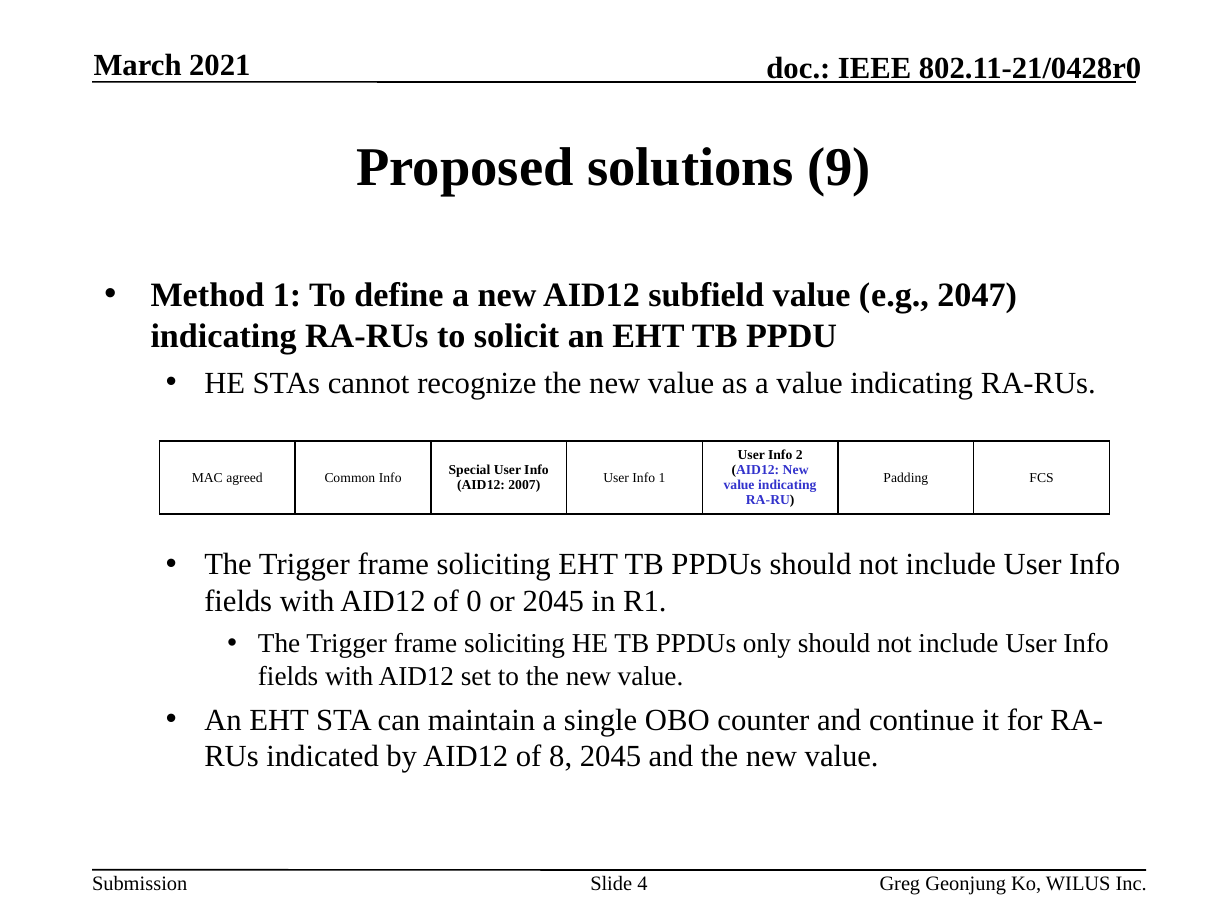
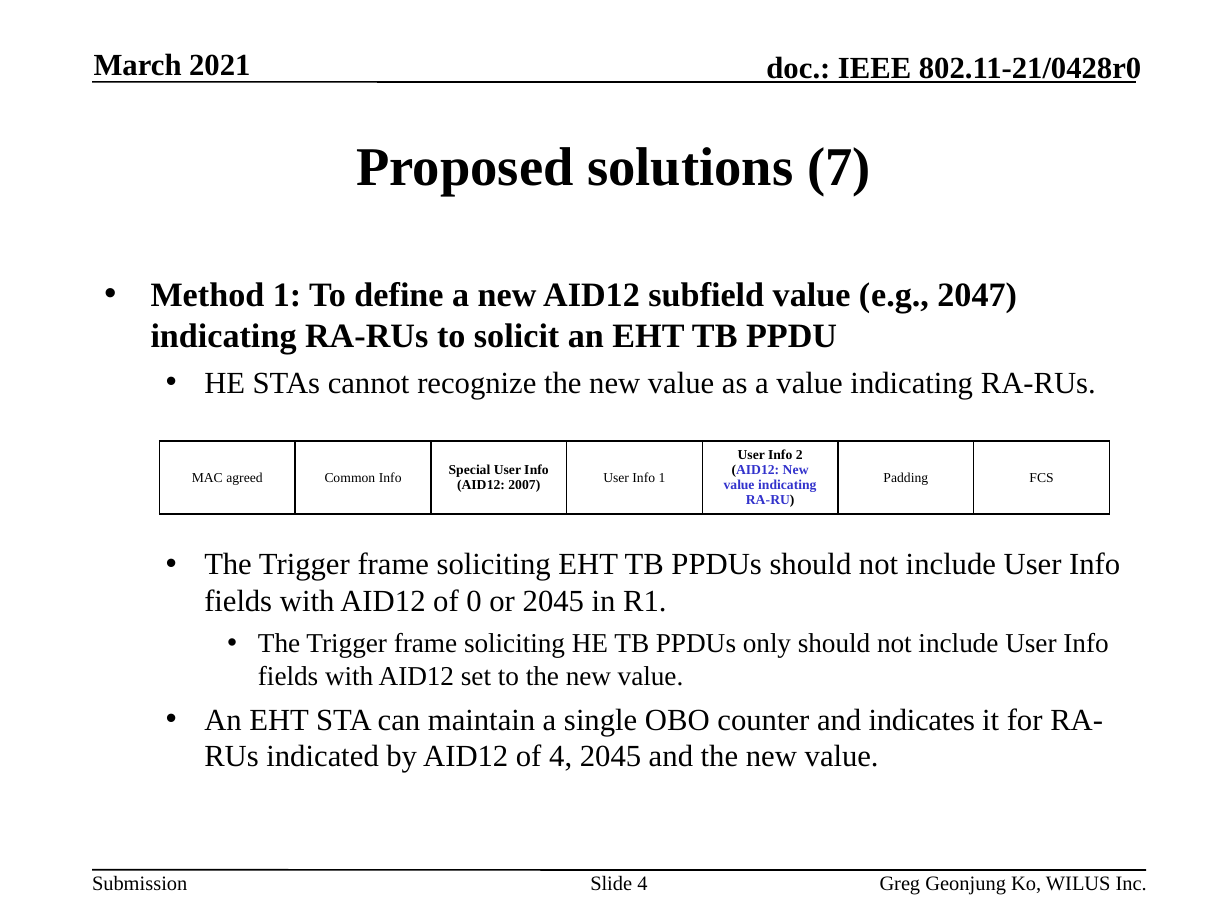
9: 9 -> 7 (839, 167)
continue: continue -> indicates (922, 720)
of 8: 8 -> 4 (561, 757)
